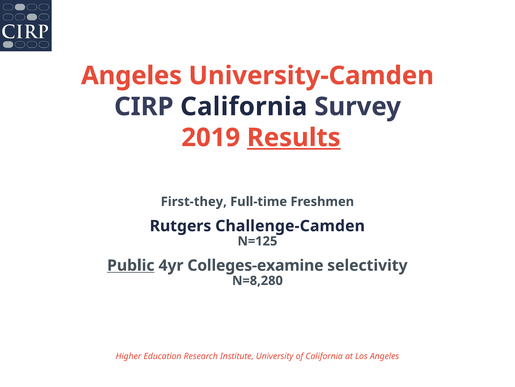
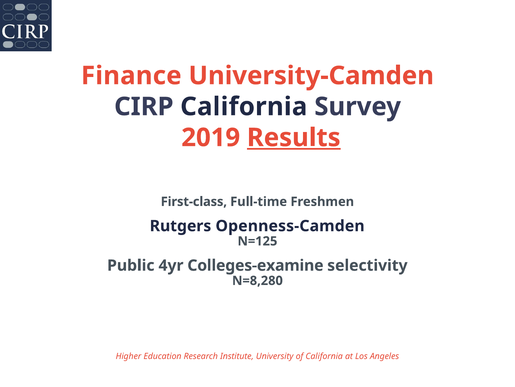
Angeles: Angeles -> Finance (131, 76)
First-they: First-they -> First-class (194, 201)
Challenge-Camden: Challenge-Camden -> Openness-Camden (290, 226)
Public underline: present -> none (131, 265)
